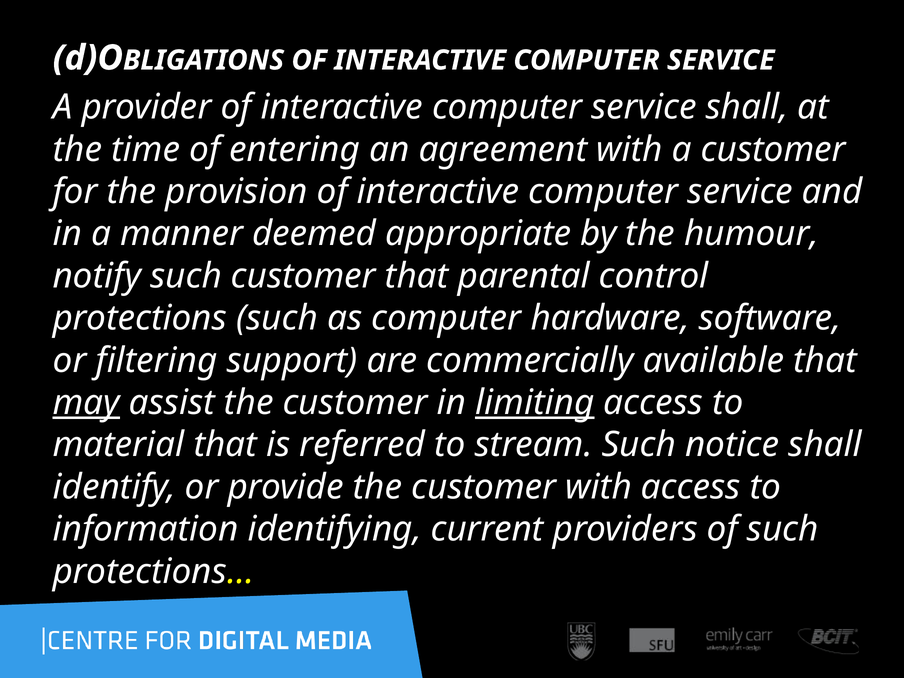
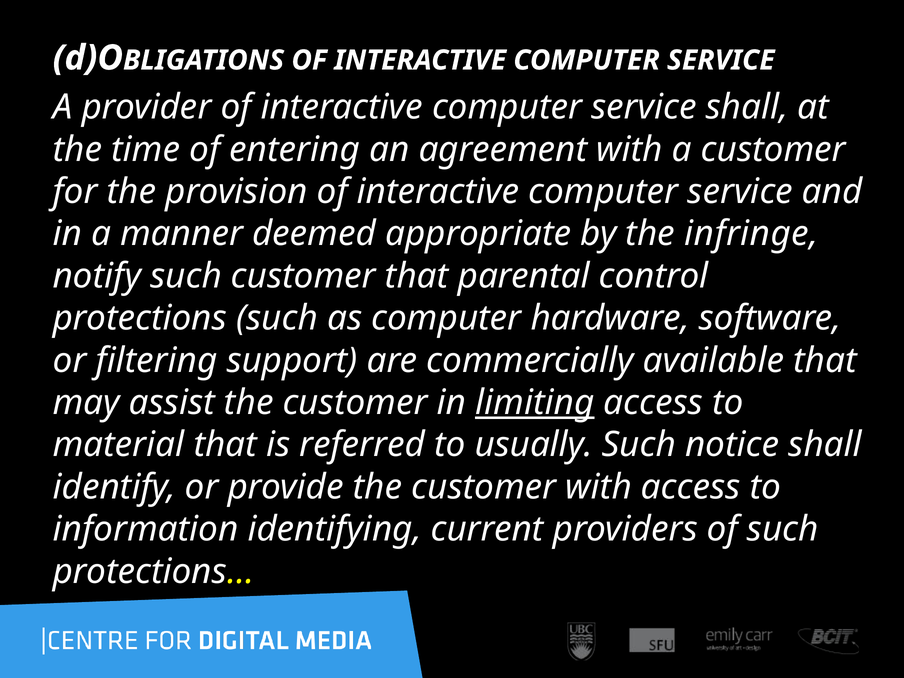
humour: humour -> infringe (751, 234)
may underline: present -> none (86, 403)
stream: stream -> usually (534, 445)
